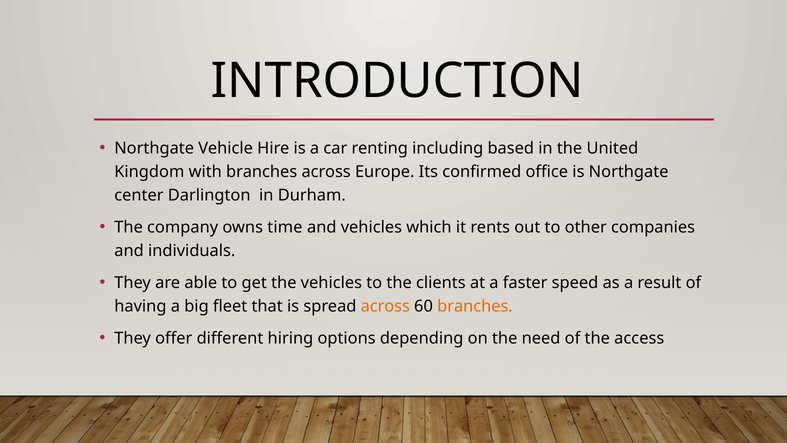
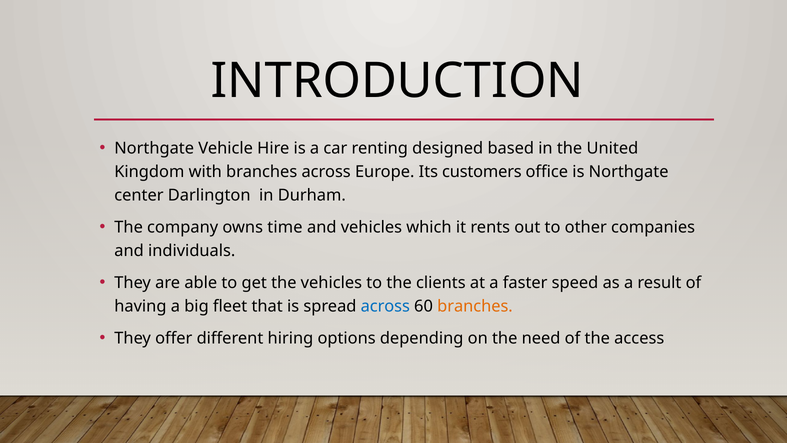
including: including -> designed (448, 148)
confirmed: confirmed -> customers (482, 172)
across colour: orange -> blue (385, 306)
